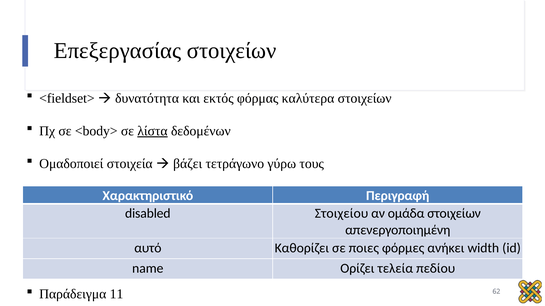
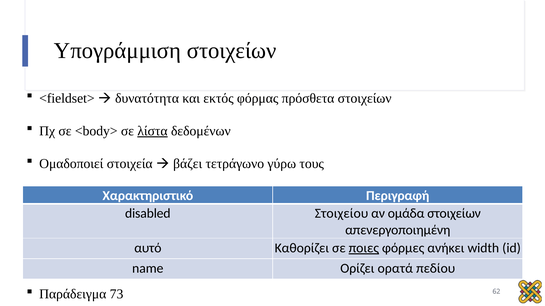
Επεξεργασίας: Επεξεργασίας -> Υπογράμμιση (118, 51)
καλύτερα: καλύτερα -> πρόσθετα (308, 98)
ποιες underline: none -> present (364, 248)
τελεία: τελεία -> ορατά (395, 269)
11: 11 -> 73 (117, 295)
